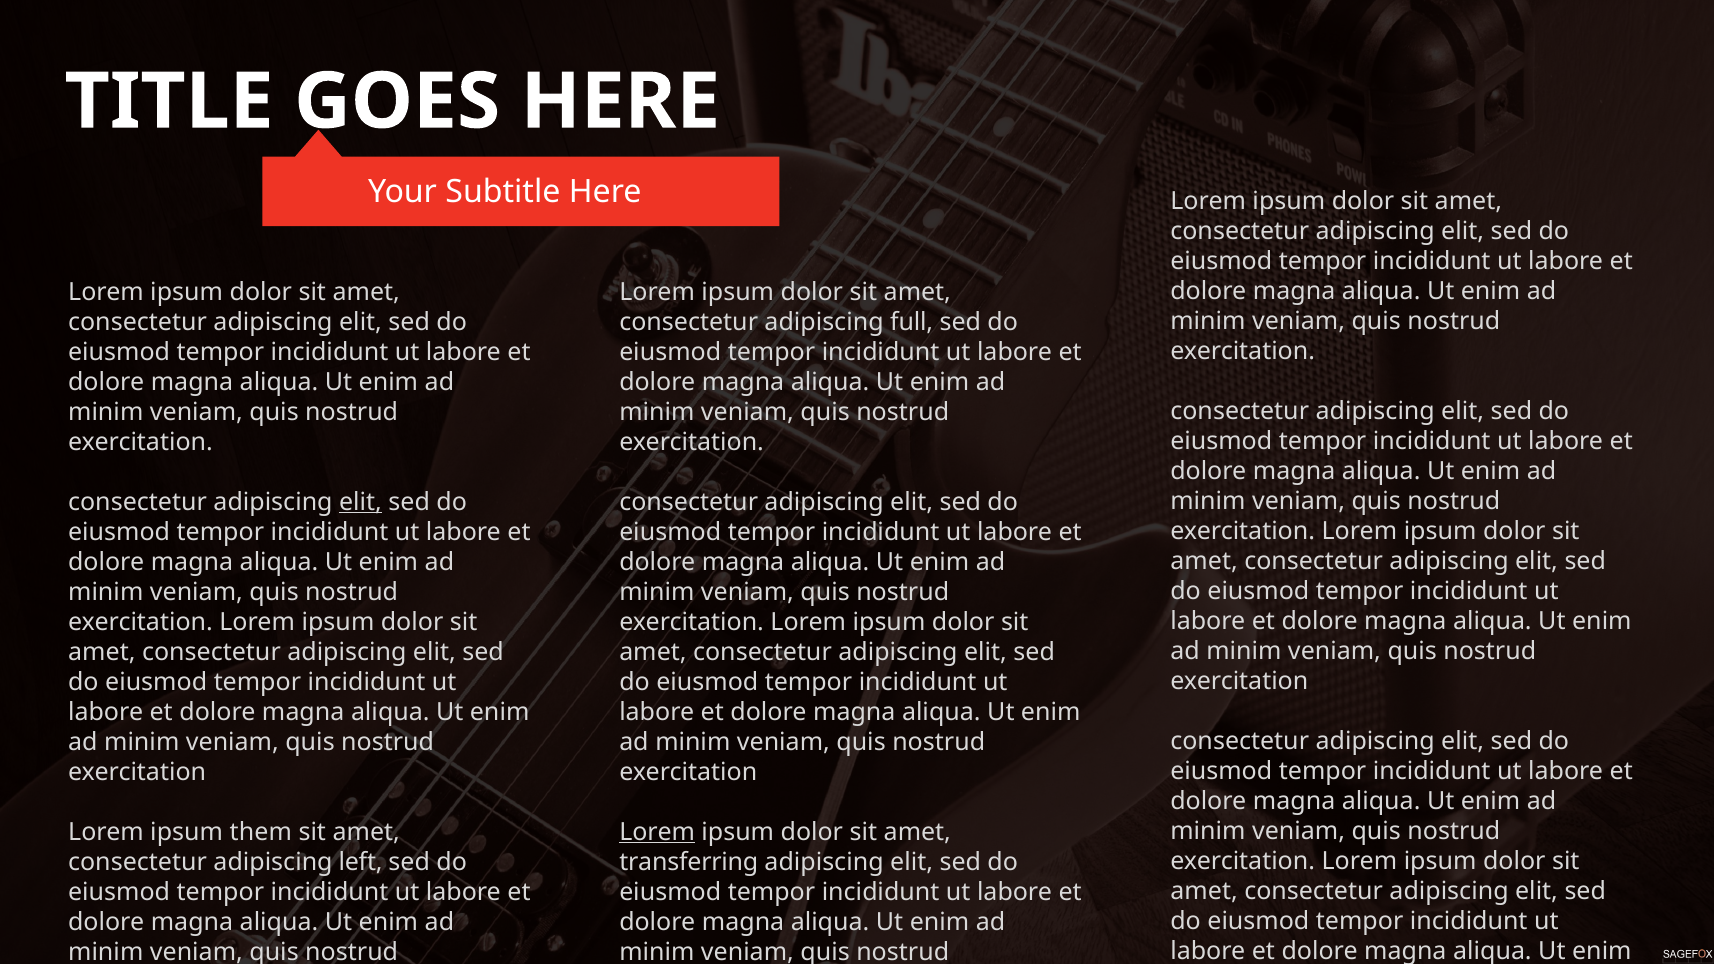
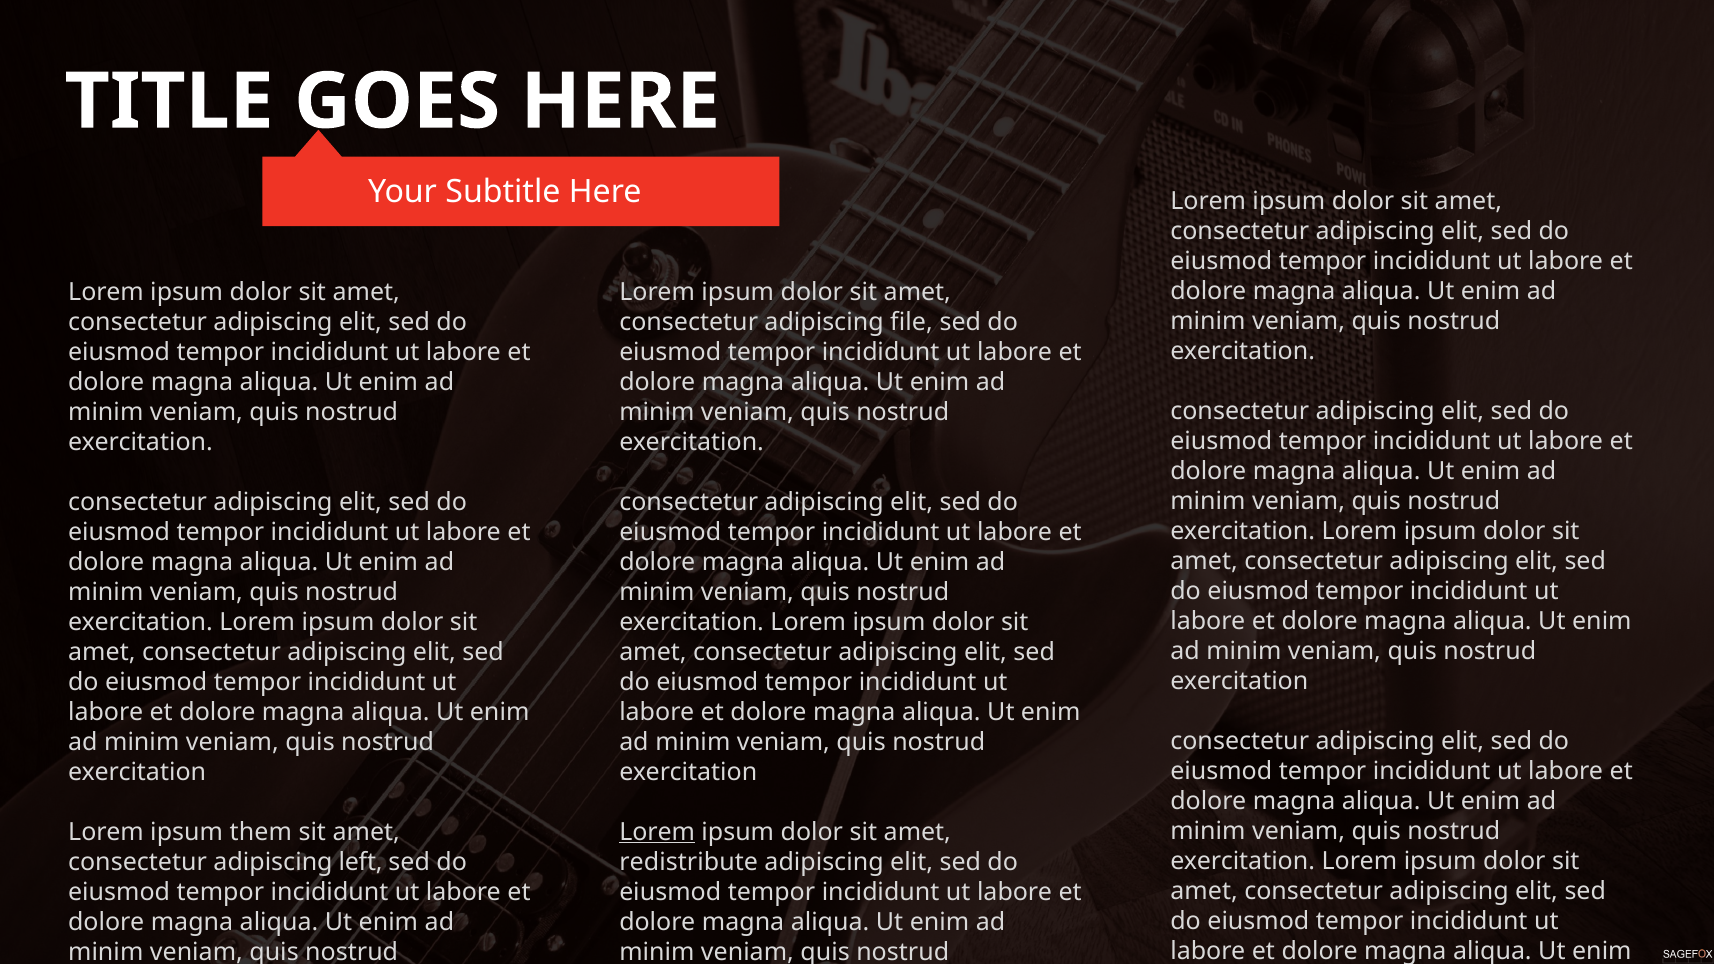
full: full -> file (912, 322)
elit underline: present -> none (360, 502)
transferring: transferring -> redistribute (689, 862)
